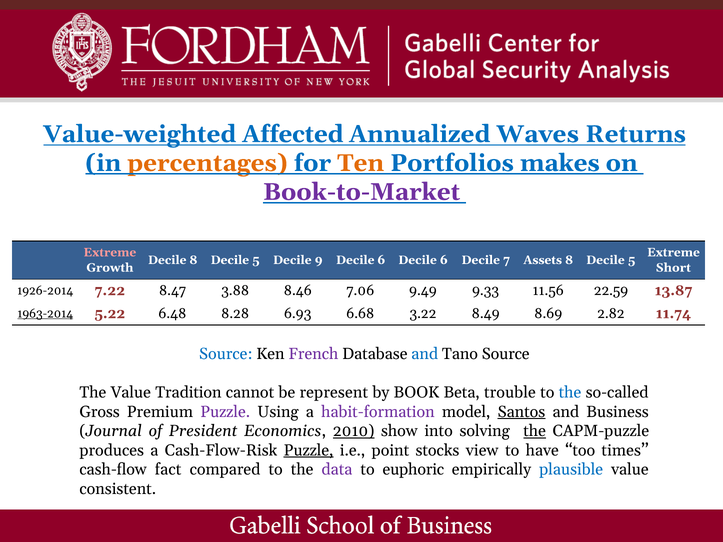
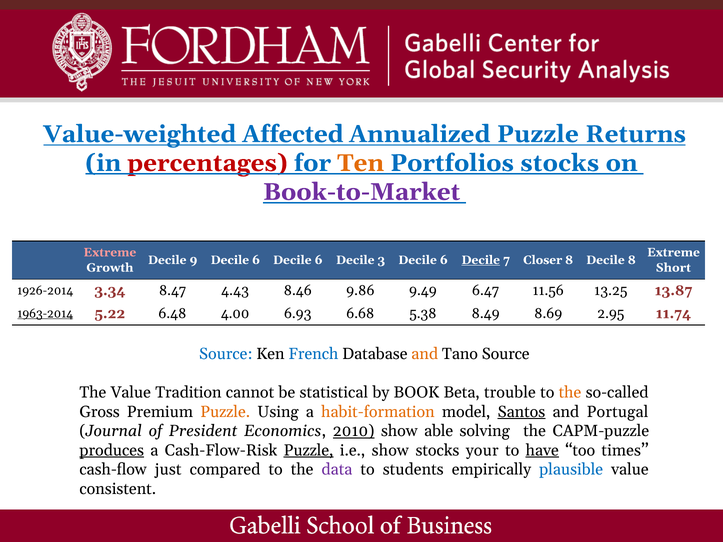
Annualized Waves: Waves -> Puzzle (538, 134)
percentages colour: orange -> red (208, 163)
Portfolios makes: makes -> stocks (560, 163)
Decile 8: 8 -> 9 (193, 260)
5: 5 -> 6 (256, 260)
9: 9 -> 6 (319, 260)
6: 6 -> 3 (381, 260)
Decile underline: none -> present (481, 260)
Assets: Assets -> Closer (543, 260)
5: 5 -> 8 (632, 260)
7.22: 7.22 -> 3.34 (110, 291)
3.88: 3.88 -> 4.43 (235, 291)
7.06: 7.06 -> 9.86 (360, 291)
9.33: 9.33 -> 6.47 (486, 291)
22.59: 22.59 -> 13.25 (611, 291)
8.28: 8.28 -> 4.00 (235, 314)
3.22: 3.22 -> 5.38 (423, 314)
2.82: 2.82 -> 2.95 (611, 314)
French colour: purple -> blue (313, 354)
and colour: blue -> orange (425, 354)
represent: represent -> statistical (334, 393)
the colour: blue -> orange (570, 393)
Puzzle colour: purple -> orange (225, 412)
habit-formation colour: purple -> orange (378, 412)
Business: Business -> Portugal (618, 412)
into: into -> able (439, 431)
the underline: present -> none (535, 431)
produces underline: none -> present (112, 450)
i.e point: point -> show (390, 450)
view: view -> your (482, 450)
have underline: none -> present (542, 450)
fact: fact -> just (168, 470)
euphoric: euphoric -> students (413, 470)
